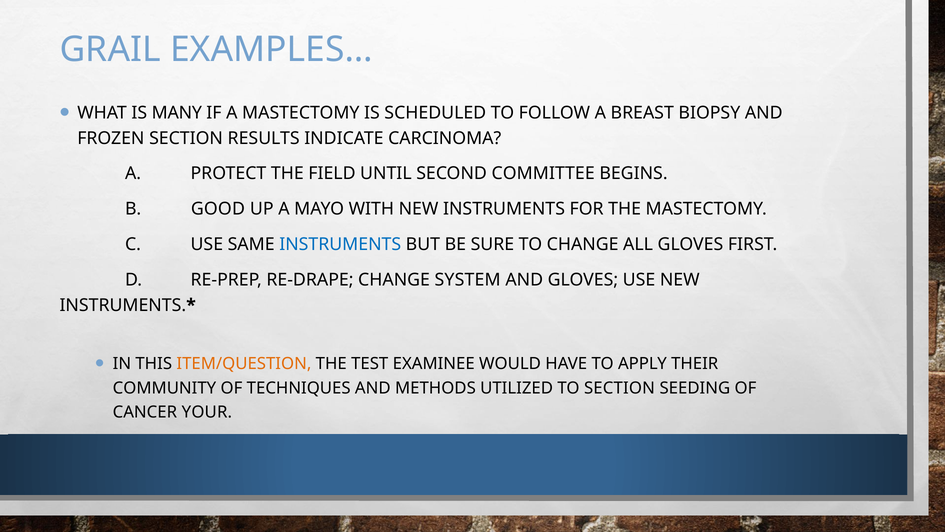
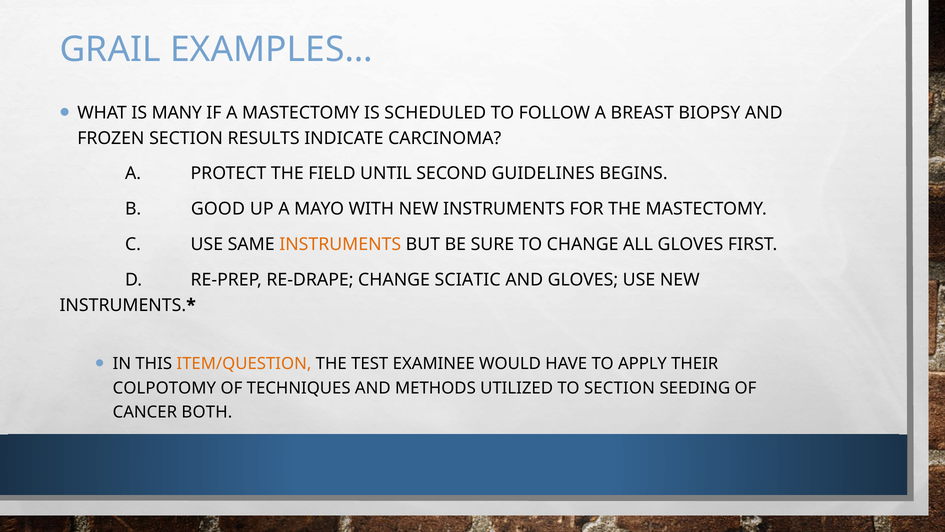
COMMITTEE: COMMITTEE -> GUIDELINES (543, 173)
INSTRUMENTS colour: blue -> orange (340, 244)
SYSTEM: SYSTEM -> SCIATIC (468, 280)
COMMUNITY: COMMUNITY -> COLPOTOMY (164, 388)
YOUR: YOUR -> BOTH (207, 412)
